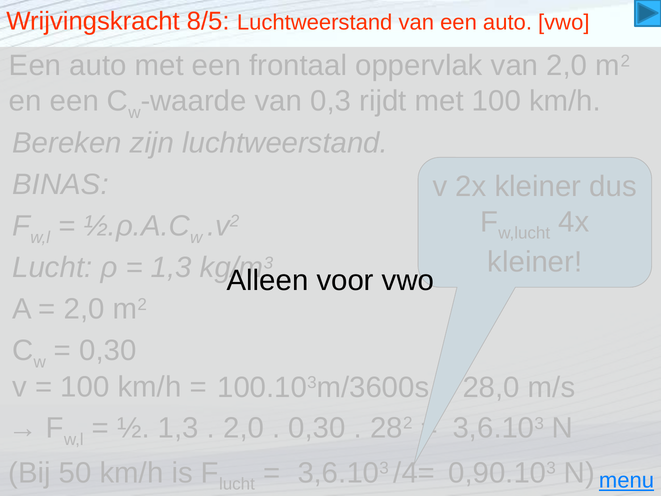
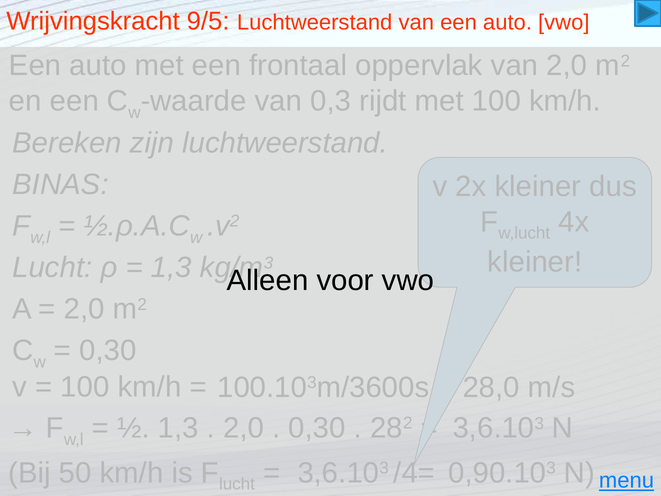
8/5: 8/5 -> 9/5 (208, 21)
